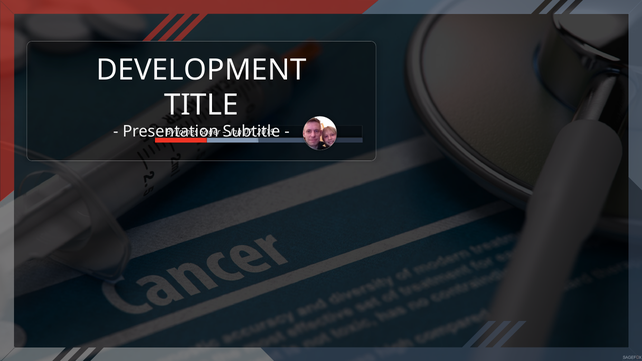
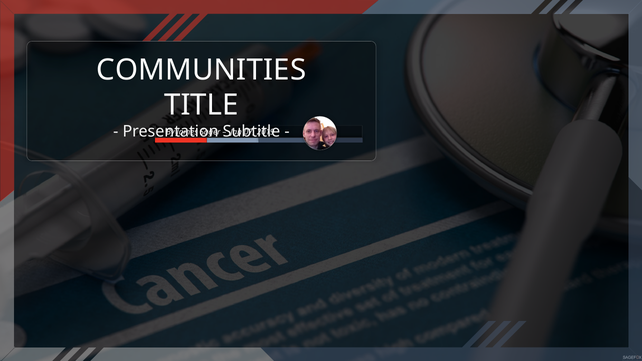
DEVELOPMENT: DEVELOPMENT -> COMMUNITIES (201, 70)
